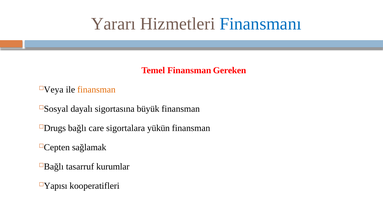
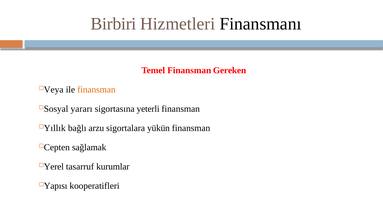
Yararı: Yararı -> Birbiri (114, 24)
Finansmanı colour: blue -> black (260, 24)
dayalı: dayalı -> yararı (82, 109)
büyük: büyük -> yeterli (148, 109)
Drugs: Drugs -> Yıllık (55, 128)
care: care -> arzu (96, 128)
Bağlı: Bağlı -> Yerel (54, 167)
